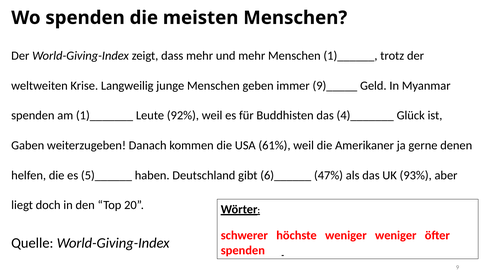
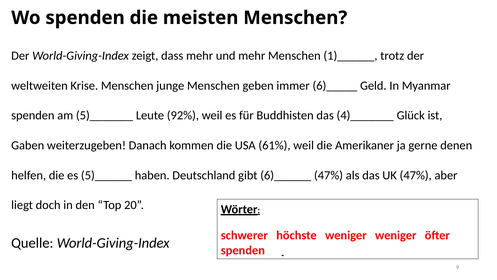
Krise Langweilig: Langweilig -> Menschen (127, 86)
9)_____: 9)_____ -> 6)_____ (335, 86)
1)_______: 1)_______ -> 5)_______ (105, 115)
UK 93%: 93% -> 47% (416, 175)
